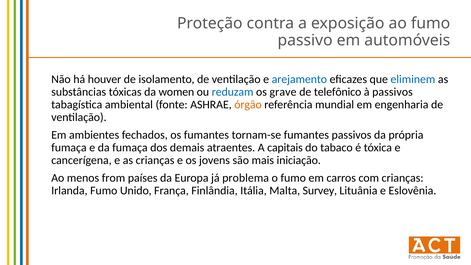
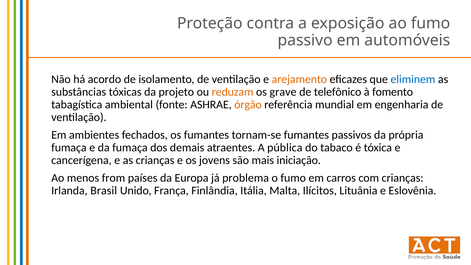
houver: houver -> acordo (104, 79)
arejamento colour: blue -> orange (299, 79)
women: women -> projeto (176, 92)
reduzam colour: blue -> orange (233, 92)
à passivos: passivos -> fomento (393, 92)
capitais: capitais -> pública (285, 148)
Irlanda Fumo: Fumo -> Brasil (104, 191)
Survey: Survey -> Ilícitos (320, 191)
